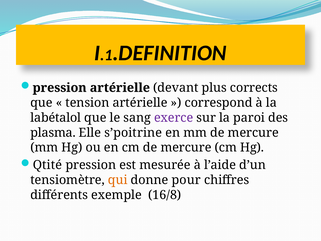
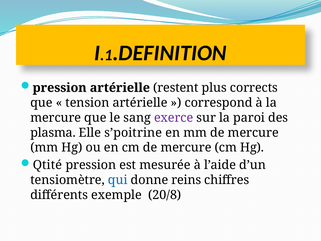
devant: devant -> restent (176, 88)
labétalol: labétalol -> mercure (56, 118)
qui colour: orange -> blue (118, 180)
pour: pour -> reins (186, 180)
16/8: 16/8 -> 20/8 (165, 195)
